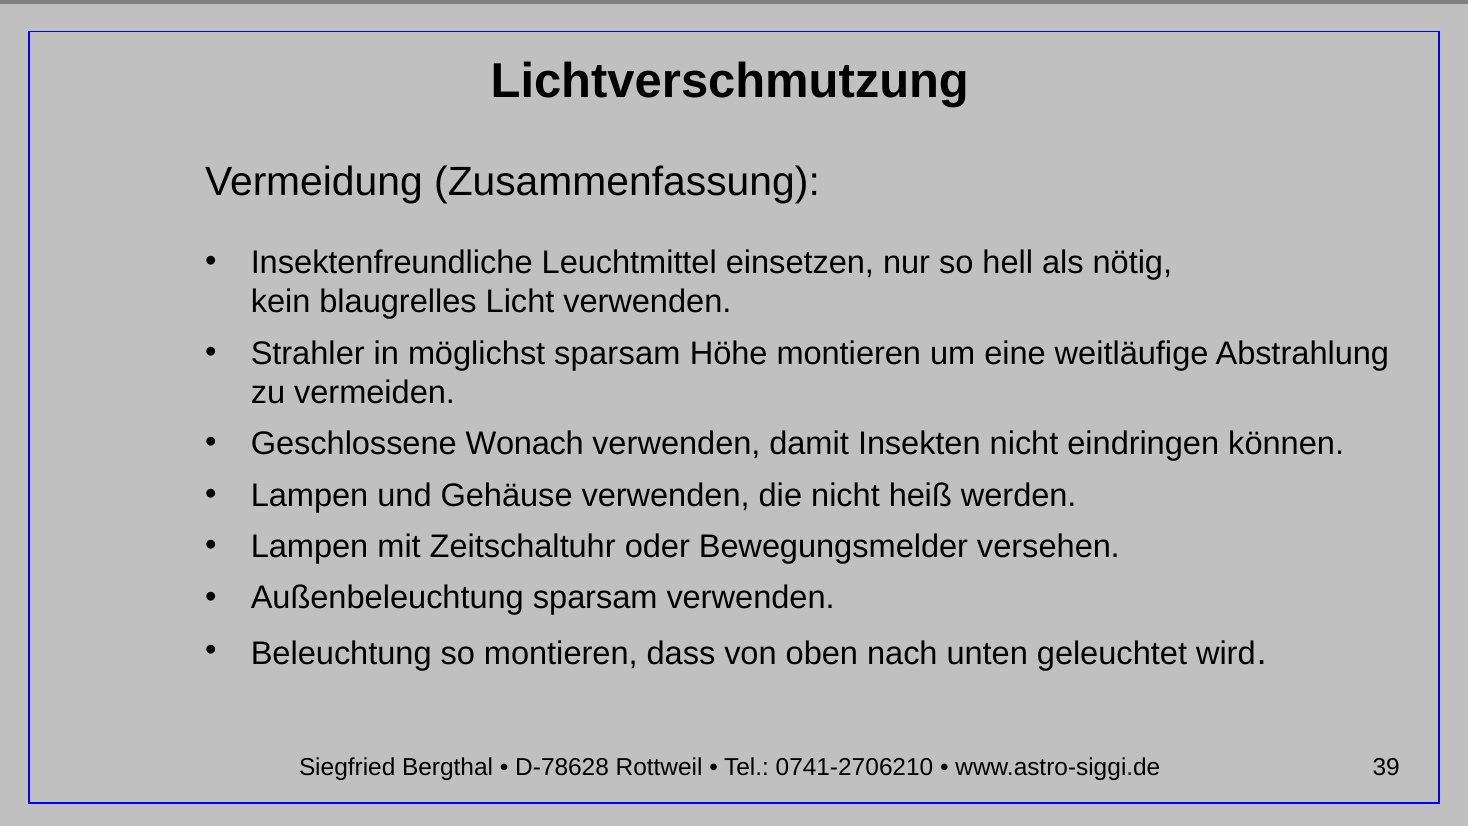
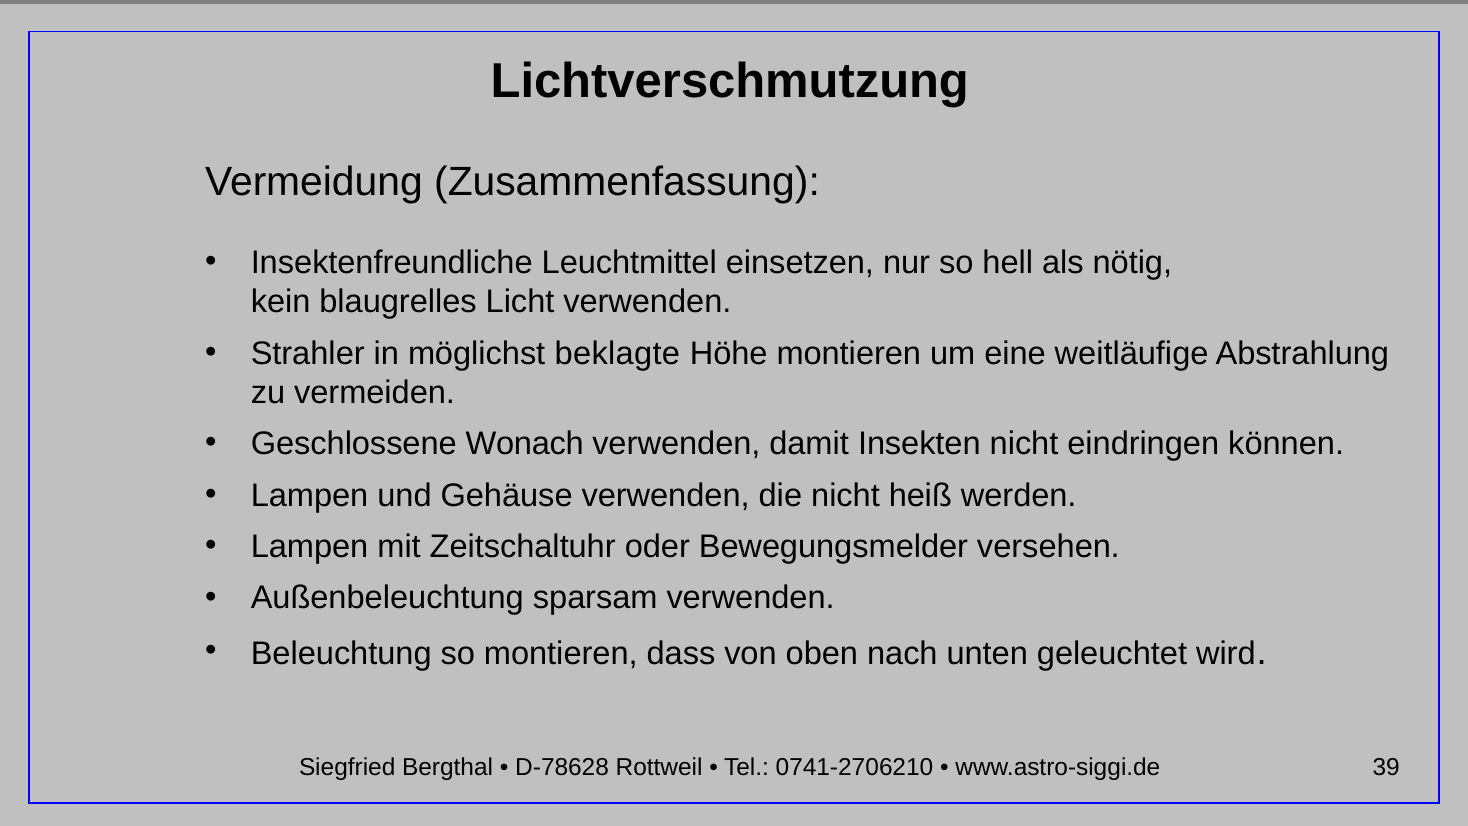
möglichst sparsam: sparsam -> beklagte (617, 353)
